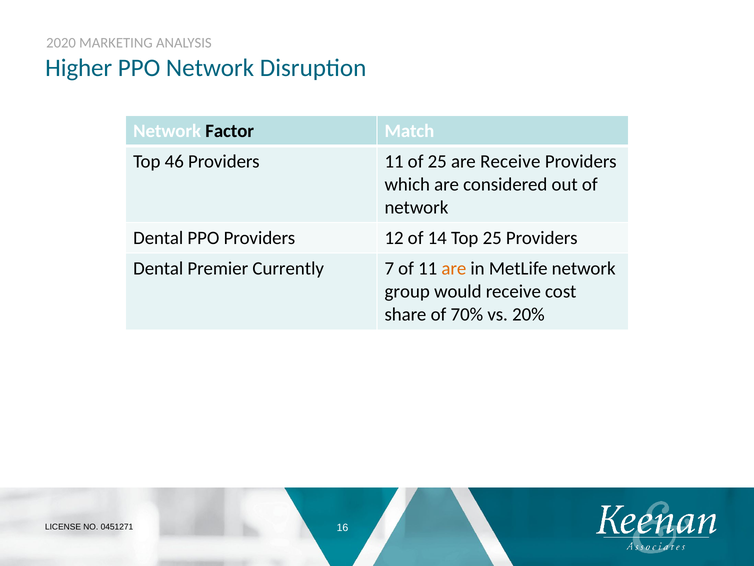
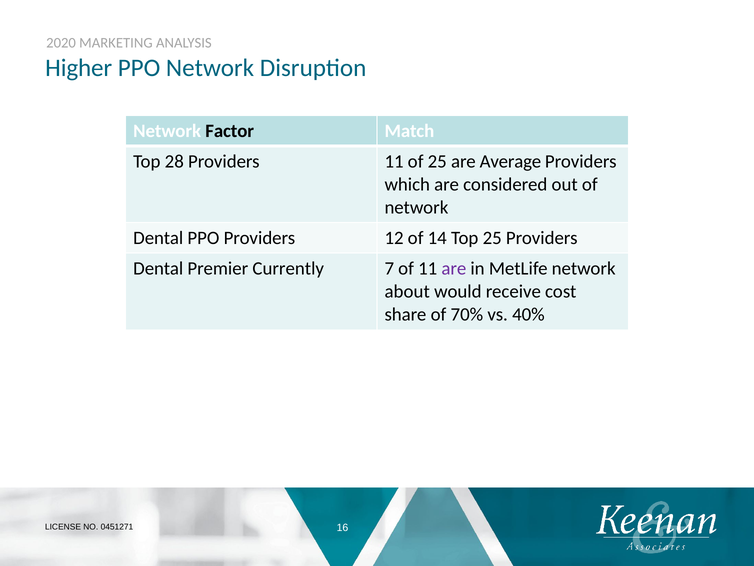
46: 46 -> 28 (174, 161)
are Receive: Receive -> Average (510, 161)
are colour: orange -> purple (454, 268)
group: group -> about (407, 291)
20%: 20% -> 40% (528, 314)
